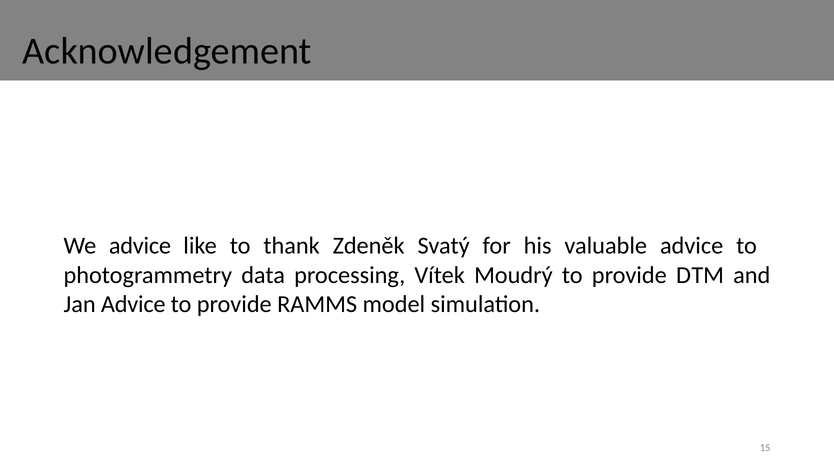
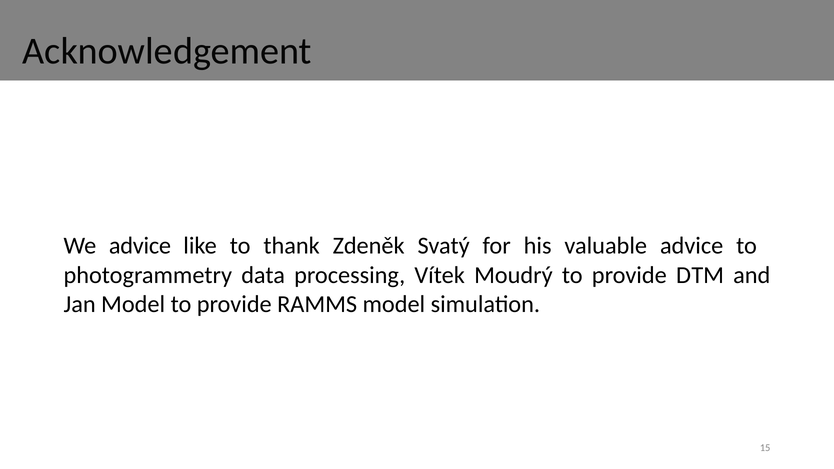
Jan Advice: Advice -> Model (133, 304)
